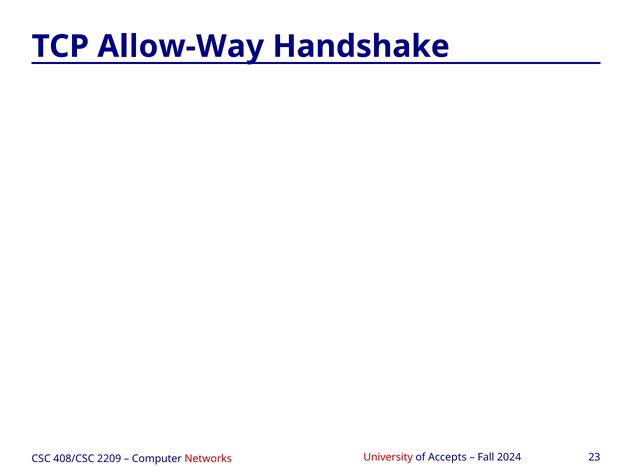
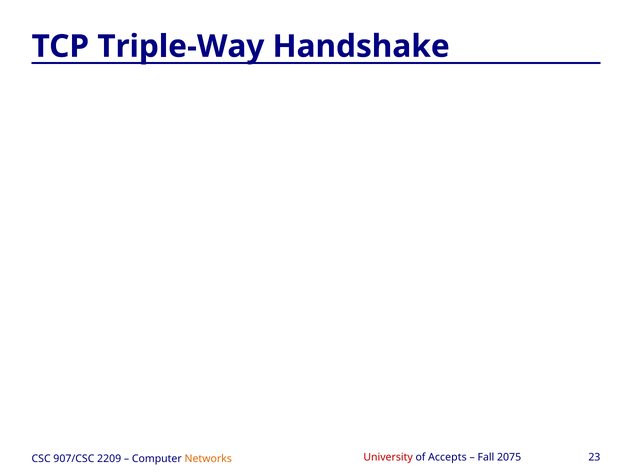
Allow-Way: Allow-Way -> Triple-Way (181, 46)
2024: 2024 -> 2075 (509, 457)
408/CSC: 408/CSC -> 907/CSC (74, 459)
Networks colour: red -> orange (208, 459)
